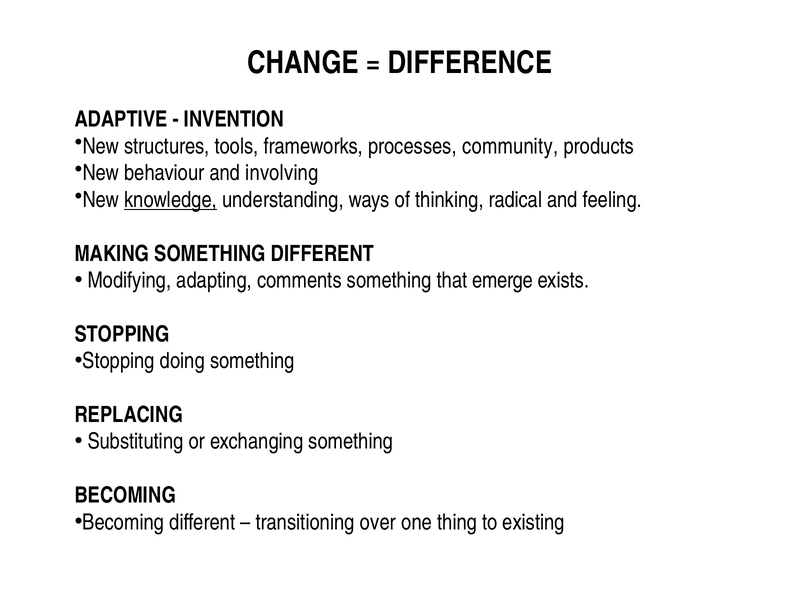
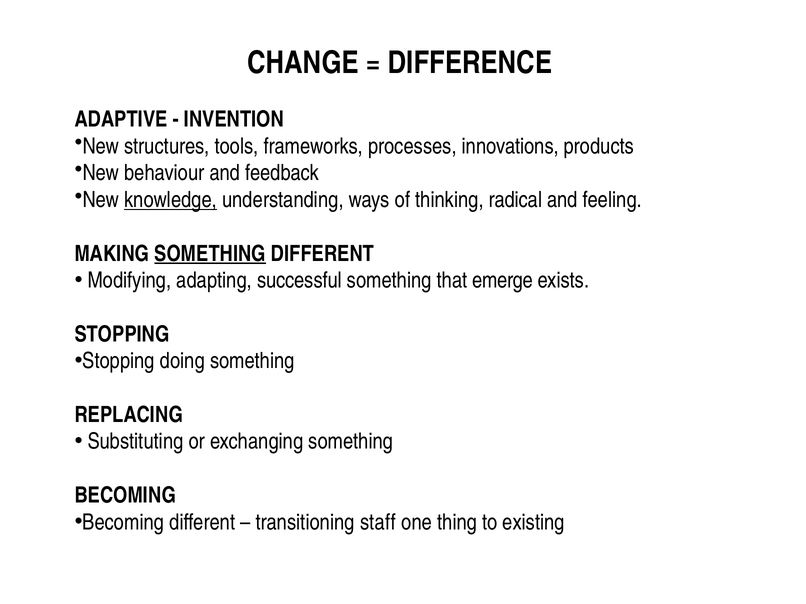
community: community -> innovations (510, 146)
involving: involving -> feedback (282, 173)
SOMETHING underline: none -> present (210, 254)
comments: comments -> successful (299, 281)
over: over -> staff (378, 523)
